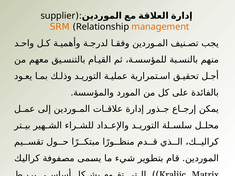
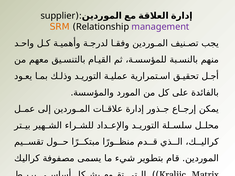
management colour: orange -> purple (160, 27)
